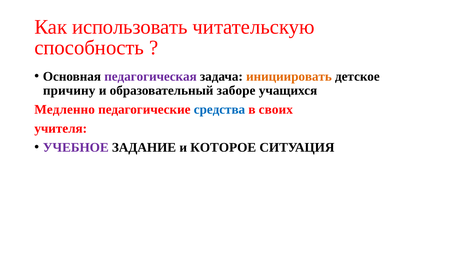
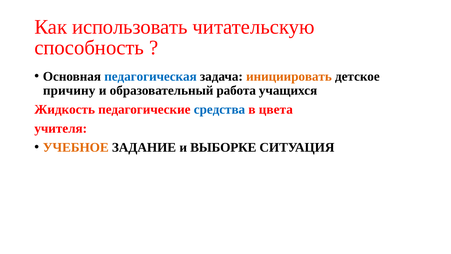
педагогическая colour: purple -> blue (151, 76)
заборе: заборе -> работа (236, 90)
Медленно: Медленно -> Жидкость (65, 109)
своих: своих -> цвета (276, 109)
УЧЕБНОЕ colour: purple -> orange (76, 147)
КОТОРОЕ: КОТОРОЕ -> ВЫБОРКЕ (223, 147)
